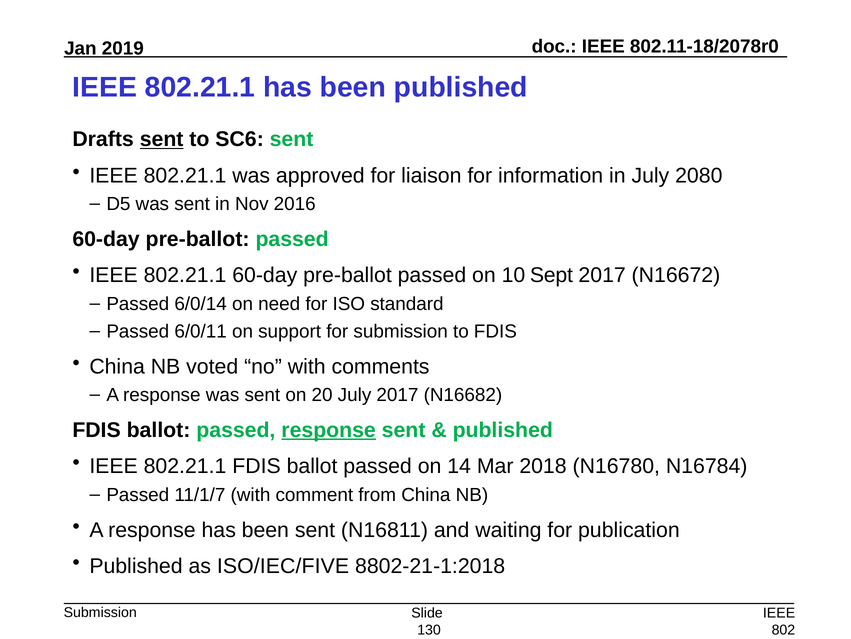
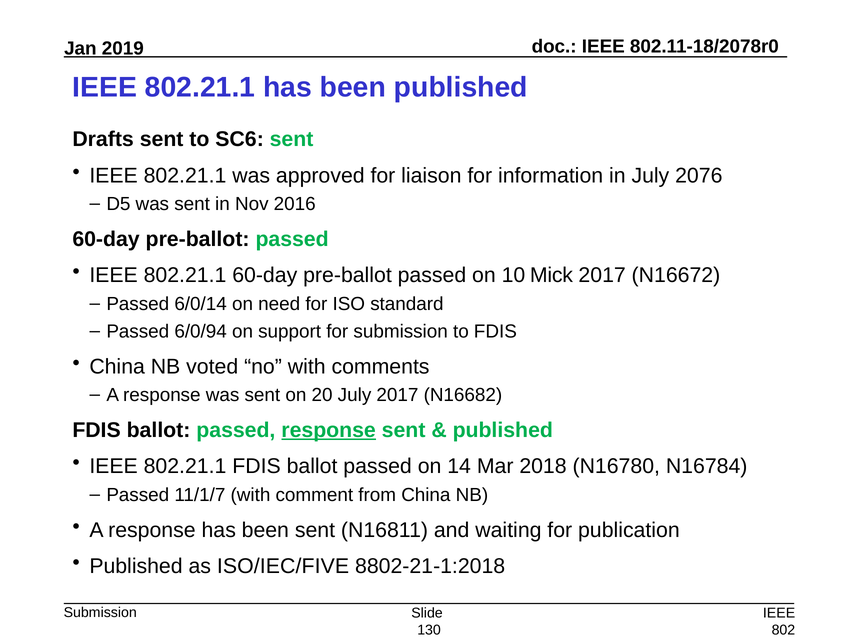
sent underline: present -> none (162, 139)
2080: 2080 -> 2076 (699, 175)
Sept: Sept -> Mick (551, 275)
6/0/11: 6/0/11 -> 6/0/94 (201, 331)
